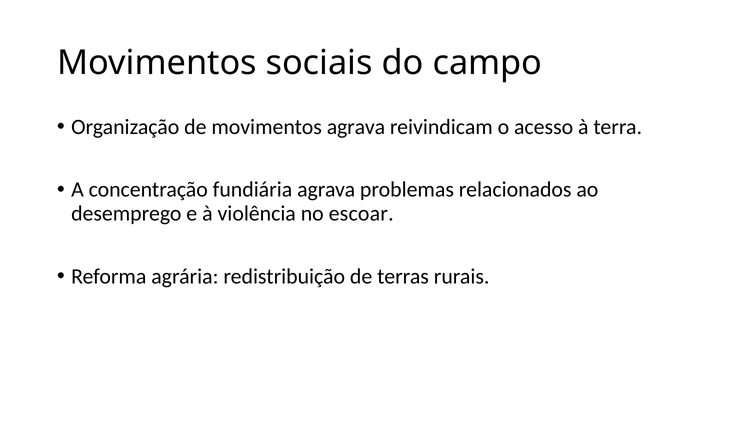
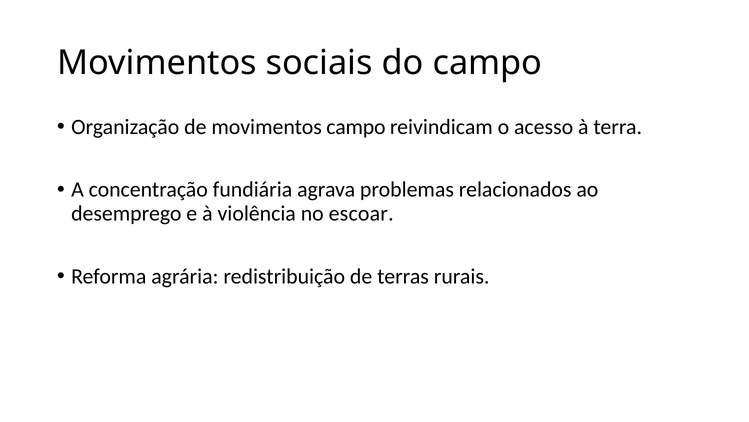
movimentos agrava: agrava -> campo (356, 127)
